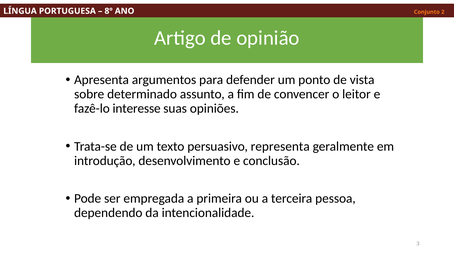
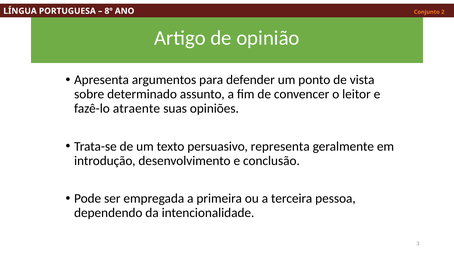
interesse: interesse -> atraente (136, 109)
